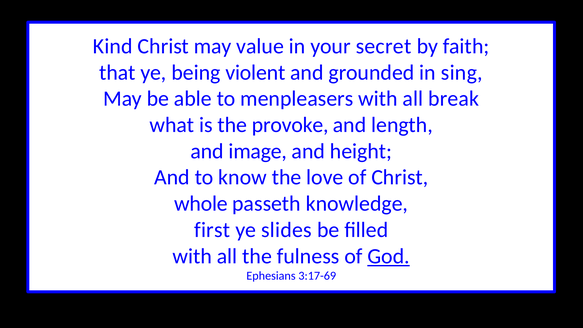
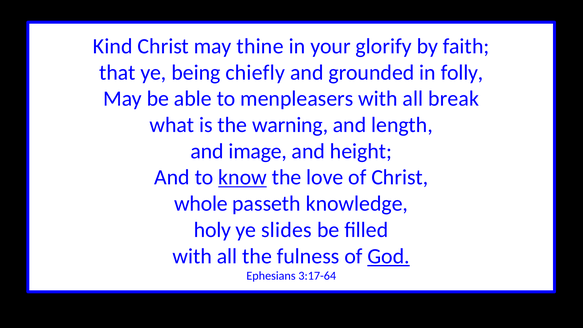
value: value -> thine (260, 46)
secret: secret -> glorify (384, 46)
violent: violent -> chiefly (255, 72)
sing: sing -> folly (462, 72)
provoke: provoke -> warning (290, 125)
know underline: none -> present (243, 177)
first: first -> holy (212, 230)
3:17-69: 3:17-69 -> 3:17-64 (317, 276)
